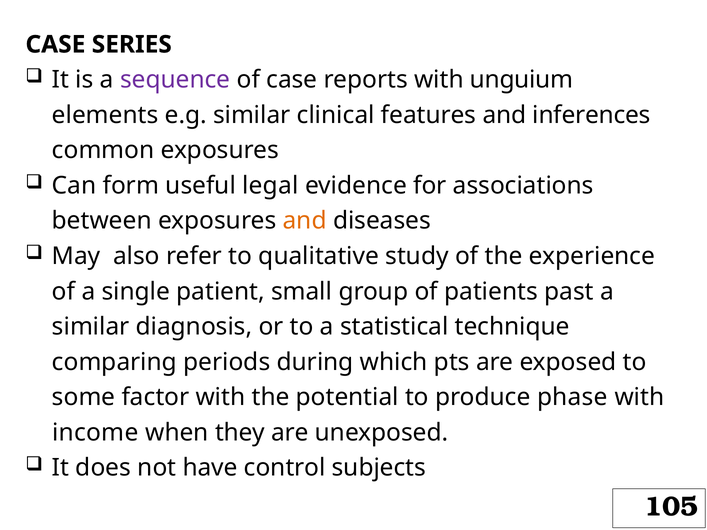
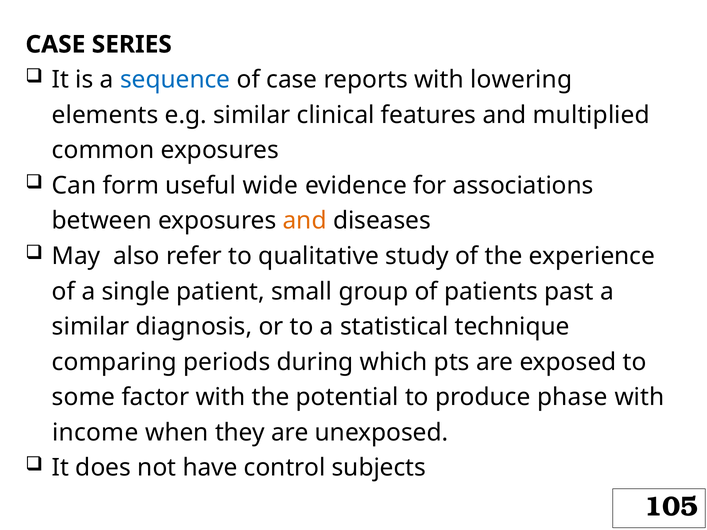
sequence colour: purple -> blue (175, 80)
unguium: unguium -> lowering (521, 80)
inferences: inferences -> multiplied (591, 115)
legal: legal -> wide (270, 186)
